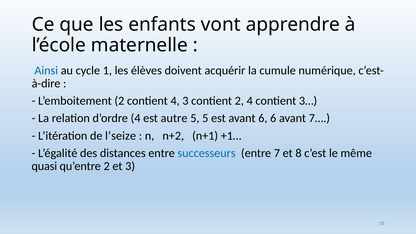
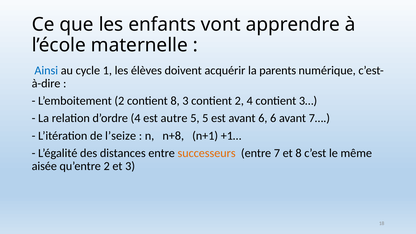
cumule: cumule -> parents (278, 70)
contient 4: 4 -> 8 (175, 101)
n+2: n+2 -> n+8 (173, 136)
successeurs colour: blue -> orange (207, 153)
quasi: quasi -> aisée (44, 166)
